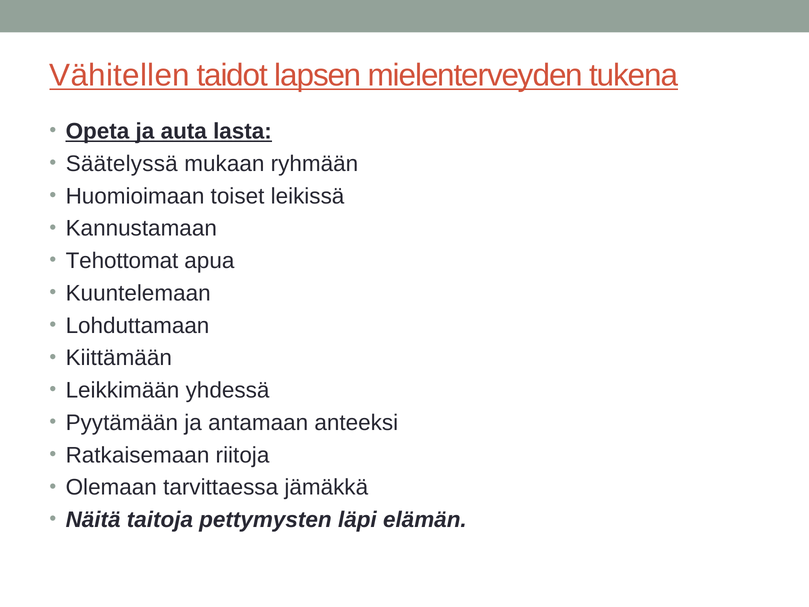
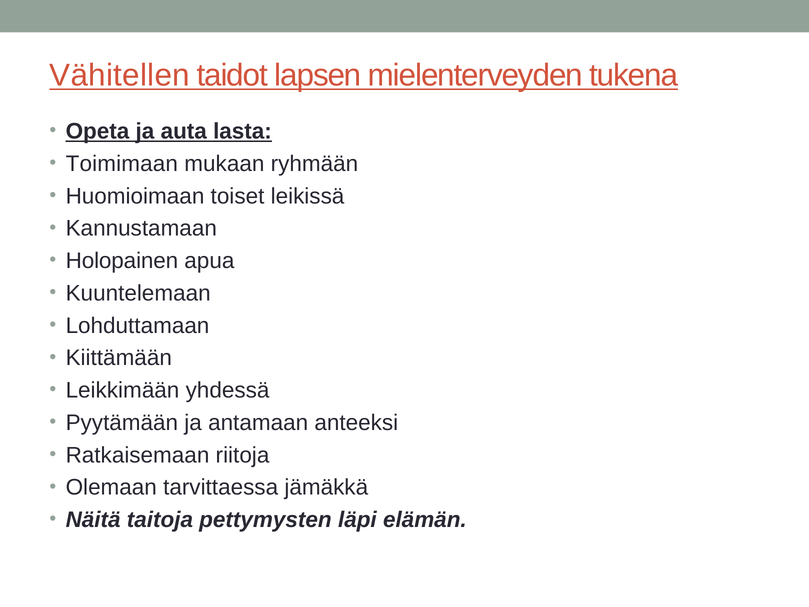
Säätelyssä: Säätelyssä -> Toimimaan (122, 164)
Tehottomat: Tehottomat -> Holopainen (122, 261)
